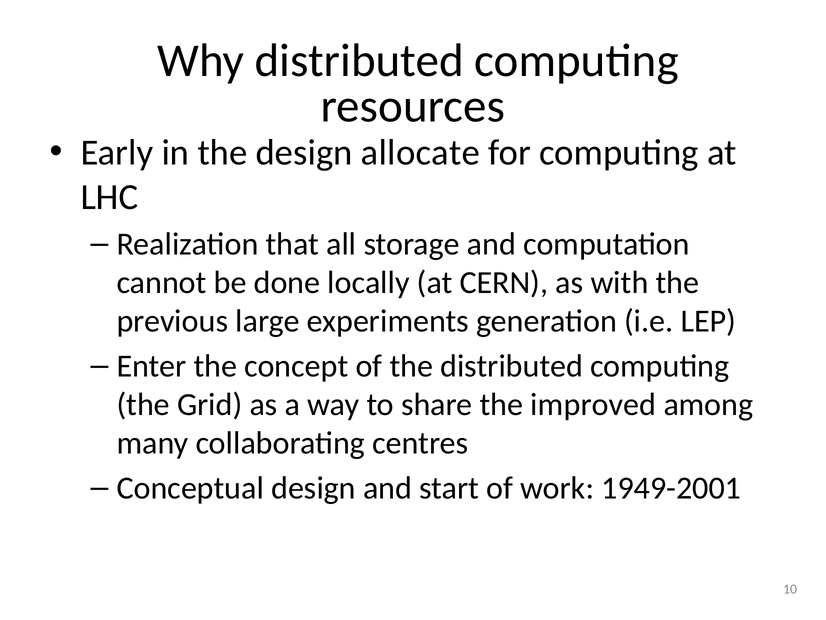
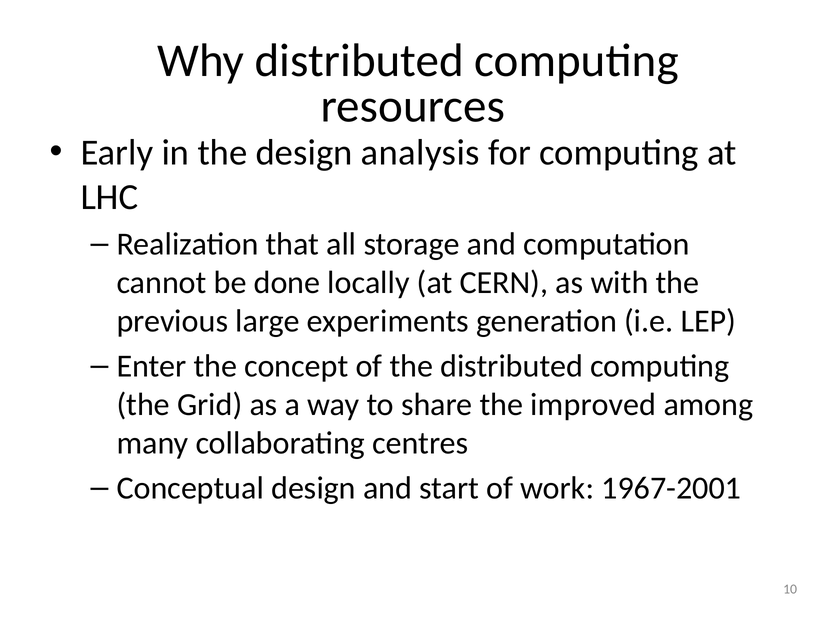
allocate: allocate -> analysis (420, 153)
1949-2001: 1949-2001 -> 1967-2001 (671, 488)
